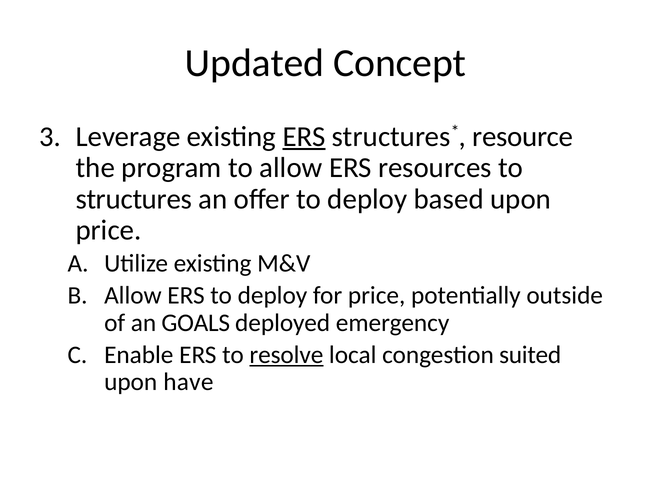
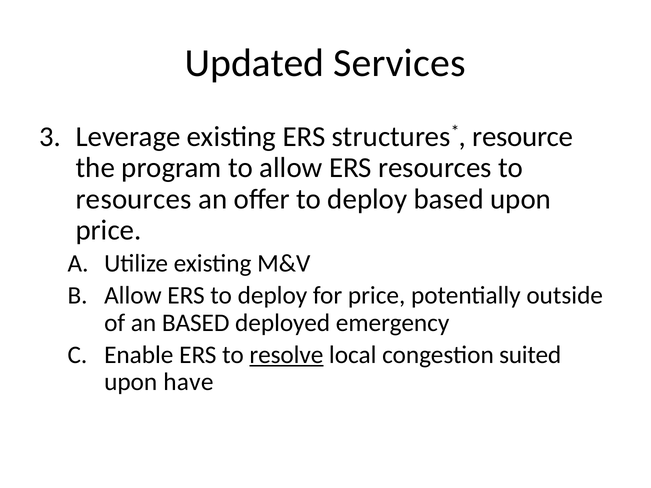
Concept: Concept -> Services (399, 63)
ERS underline: present -> none (304, 137)
structures: structures -> resources (134, 199)
an GOALS: GOALS -> BASED (196, 323)
